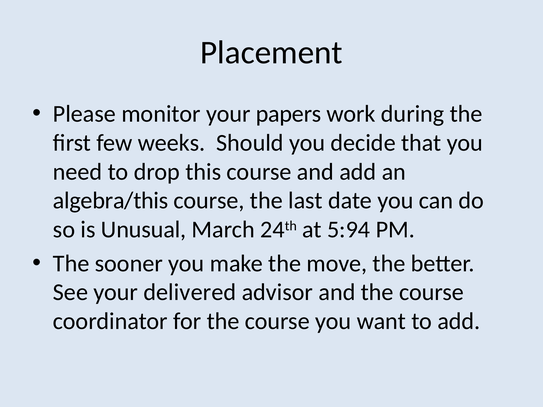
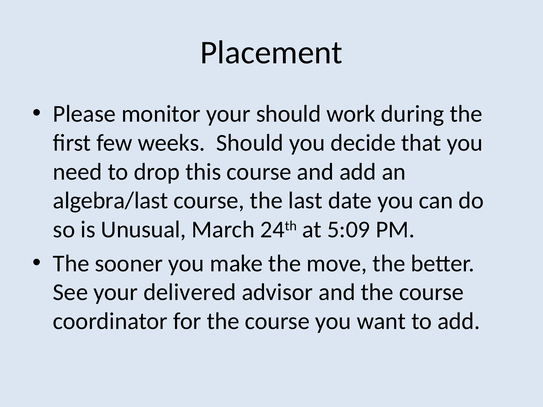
your papers: papers -> should (289, 114)
algebra/this: algebra/this -> algebra/last (111, 201)
5:94: 5:94 -> 5:09 (349, 230)
